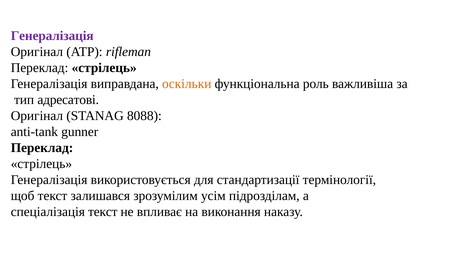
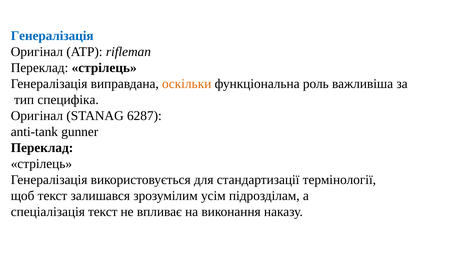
Генералізація colour: purple -> blue (52, 36)
адресатові: адресатові -> специфіка (68, 100)
8088: 8088 -> 6287 (144, 116)
